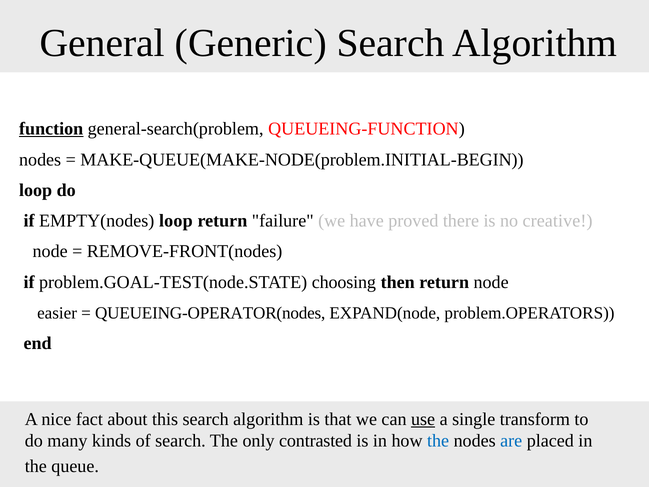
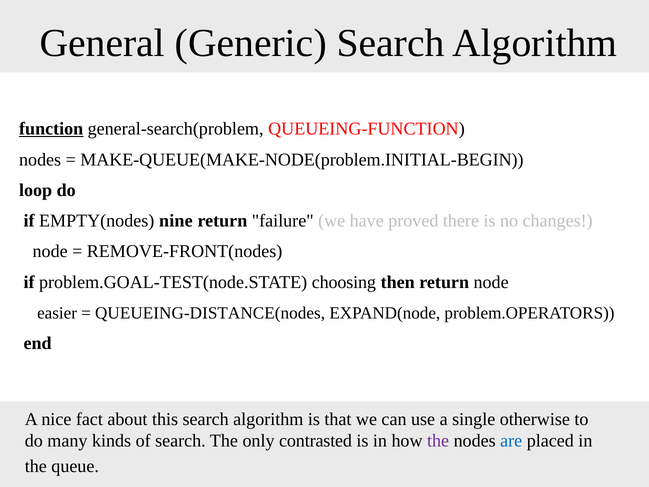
EMPTY(nodes loop: loop -> nine (176, 221)
creative: creative -> changes (558, 221)
QUEUEING-OPERATOR(nodes: QUEUEING-OPERATOR(nodes -> QUEUEING-DISTANCE(nodes (210, 313)
use underline: present -> none (423, 419)
transform: transform -> otherwise (535, 419)
the colour: blue -> purple (438, 441)
